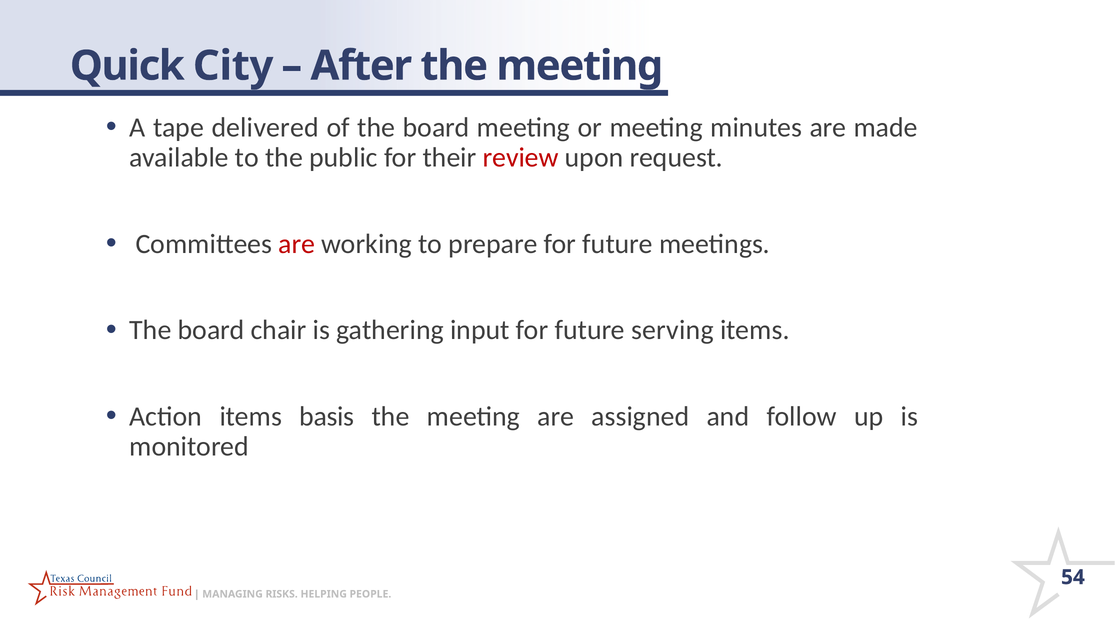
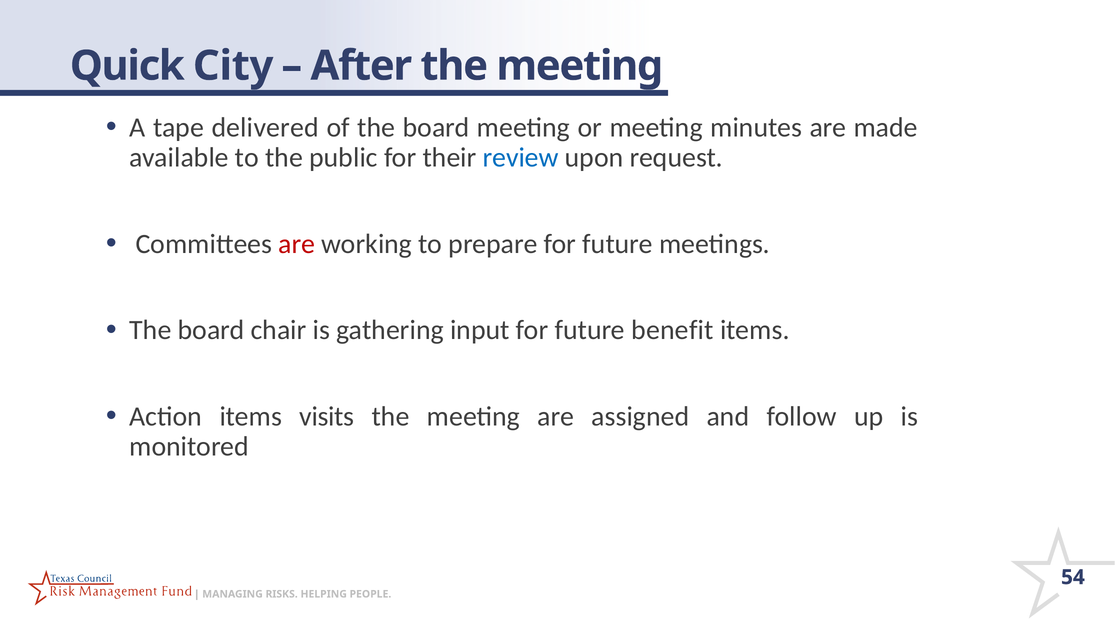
review colour: red -> blue (521, 158)
serving: serving -> benefit (672, 330)
basis: basis -> visits (327, 417)
